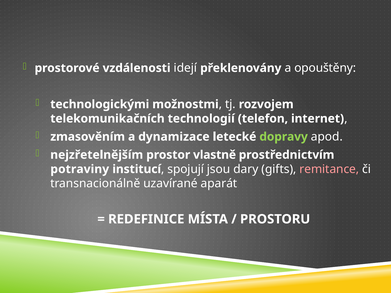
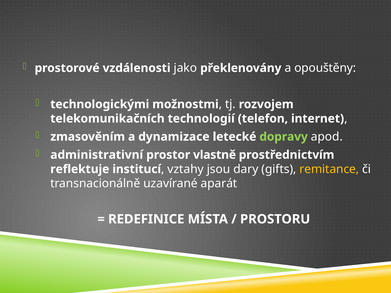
idejí: idejí -> jako (185, 68)
nejzřetelnějším: nejzřetelnějším -> administrativní (97, 155)
potraviny: potraviny -> reflektuje (80, 169)
spojují: spojují -> vztahy (186, 169)
remitance colour: pink -> yellow (329, 169)
